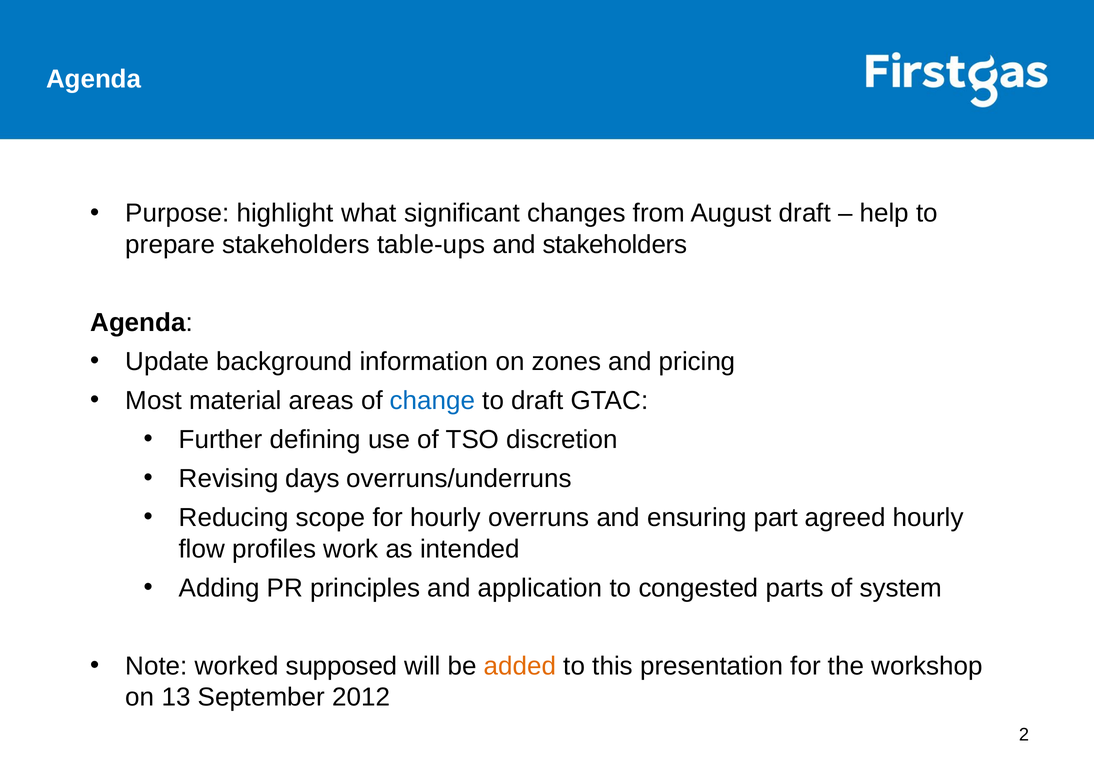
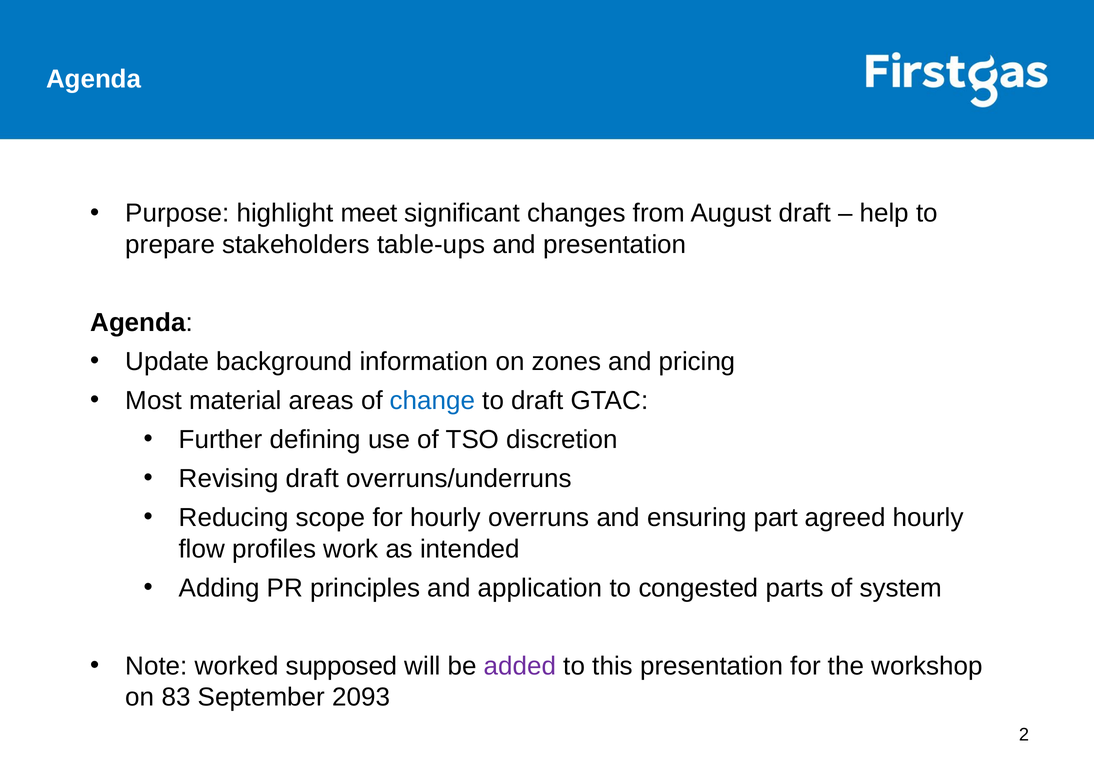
what: what -> meet (369, 213)
and stakeholders: stakeholders -> presentation (615, 244)
Revising days: days -> draft (312, 478)
added colour: orange -> purple (520, 666)
13: 13 -> 83 (176, 697)
2012: 2012 -> 2093 (361, 697)
